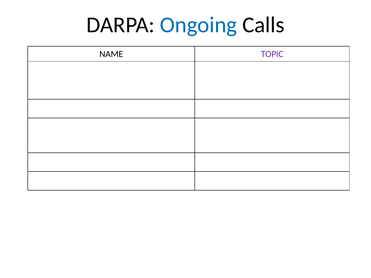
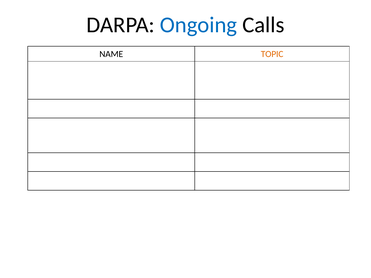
TOPIC colour: purple -> orange (272, 54)
